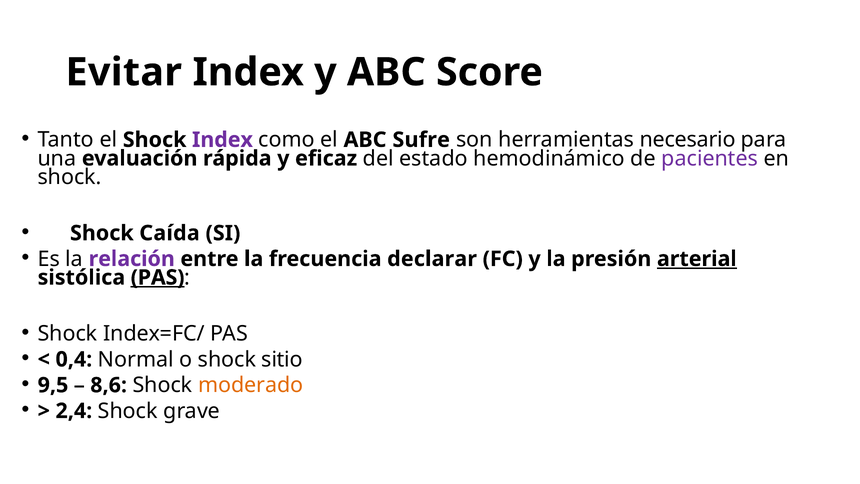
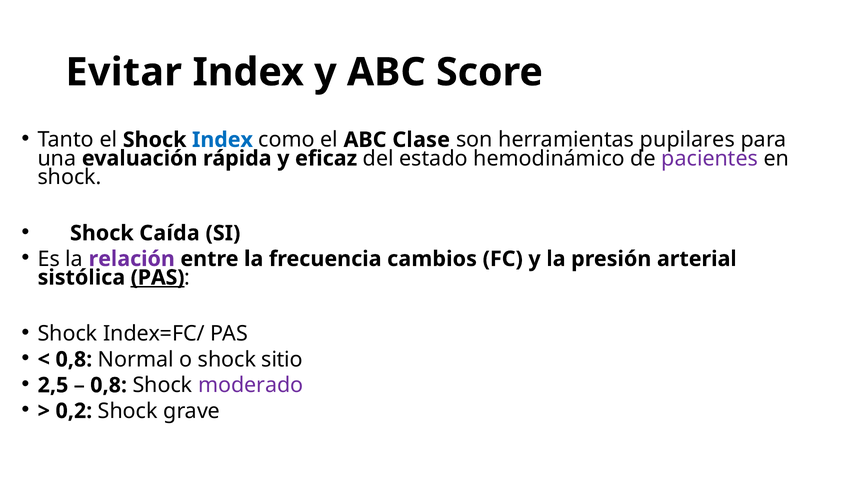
Index colour: purple -> blue (222, 140)
Sufre: Sufre -> Clase (421, 140)
necesario: necesario -> pupilares (687, 140)
declarar: declarar -> cambios (432, 259)
arterial underline: present -> none (697, 259)
0,4: 0,4 -> 0,8 (74, 359)
9,5: 9,5 -> 2,5 (53, 385)
8,6: 8,6 -> 0,8 (109, 385)
moderado colour: orange -> purple (251, 385)
2,4: 2,4 -> 0,2 (74, 411)
